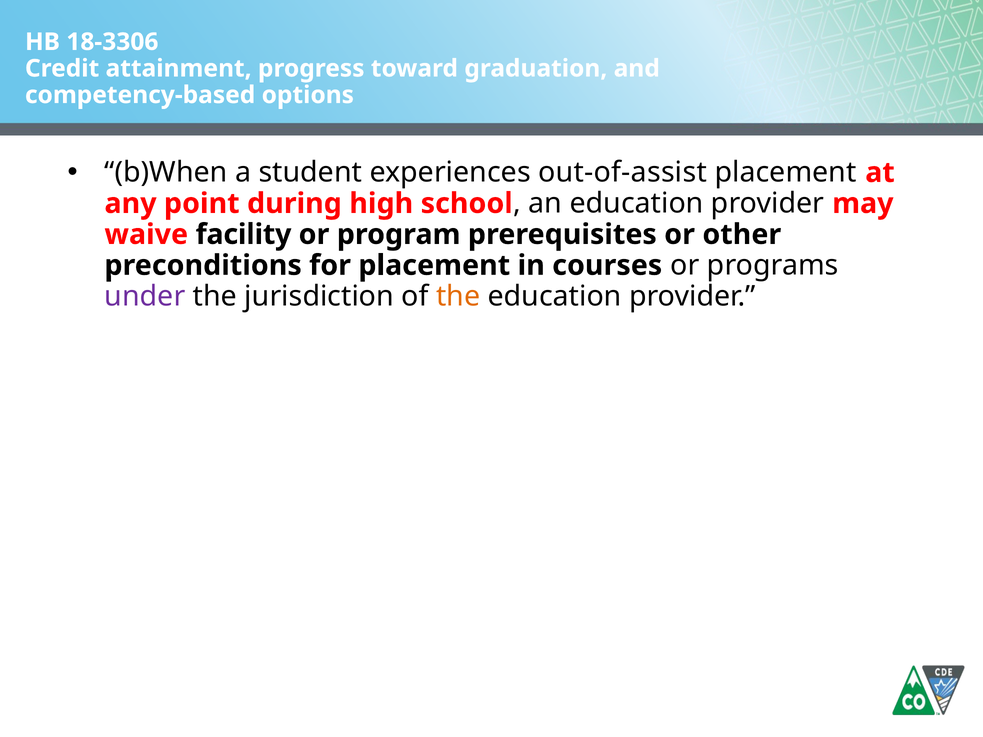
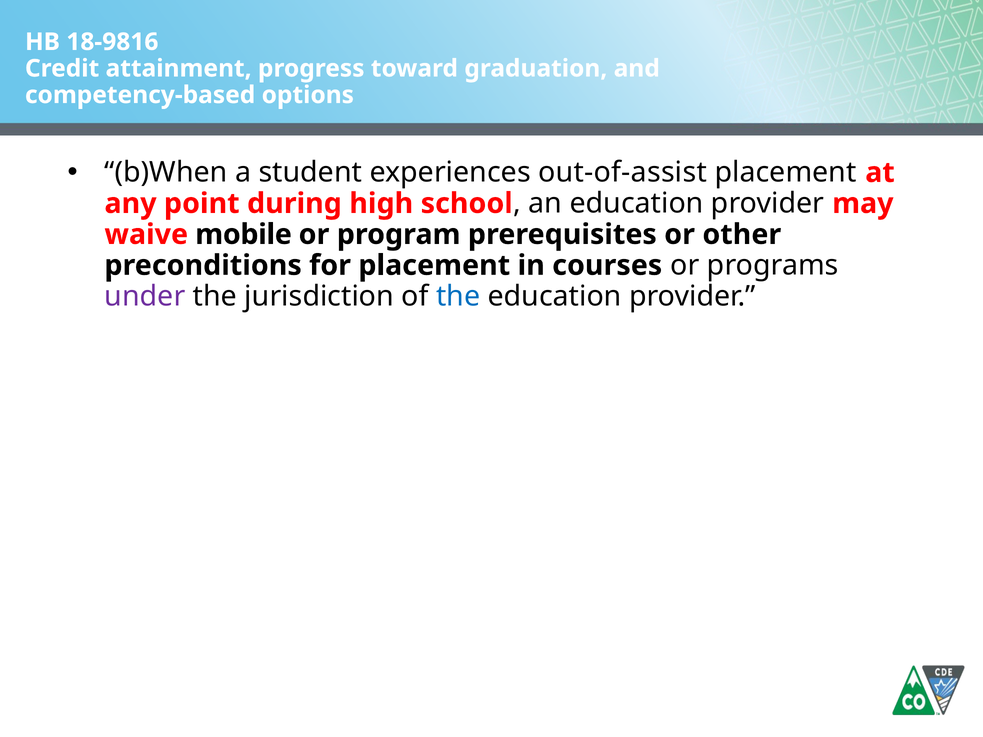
18-3306: 18-3306 -> 18-9816 (112, 42)
facility: facility -> mobile (244, 235)
the colour: orange -> blue (458, 296)
